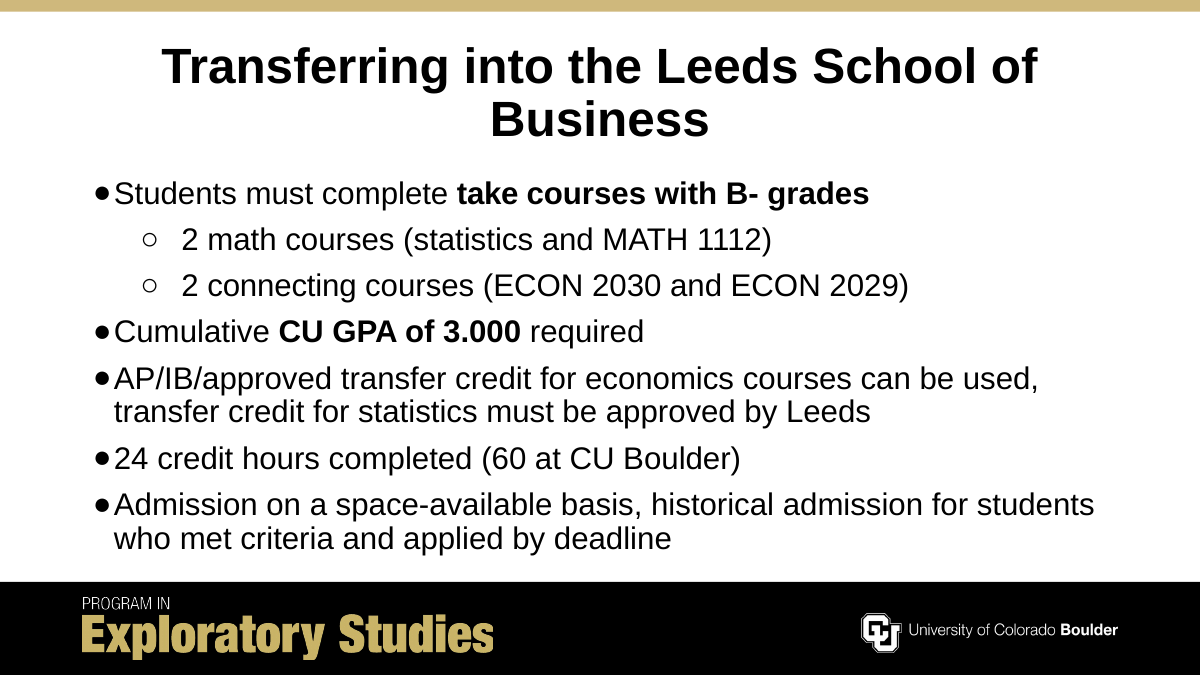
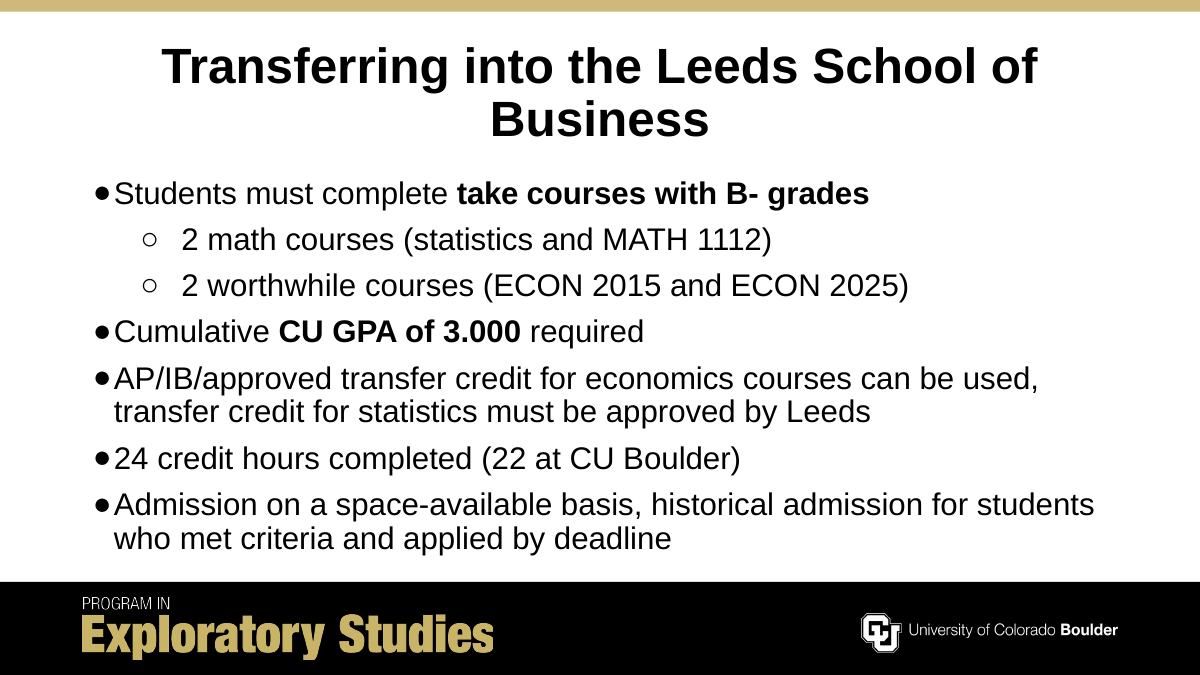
connecting: connecting -> worthwhile (282, 286)
2030: 2030 -> 2015 (627, 286)
2029: 2029 -> 2025 (869, 286)
60: 60 -> 22 (504, 459)
